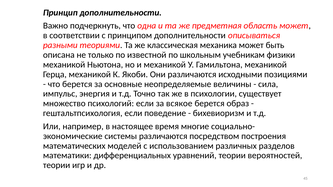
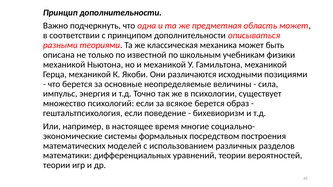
системы различаются: различаются -> формальных (163, 136)
